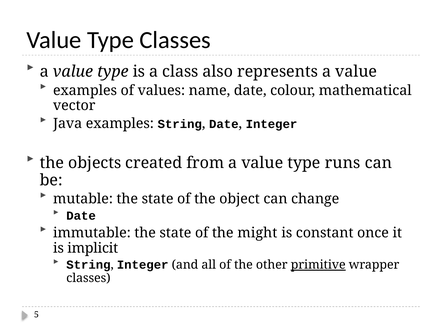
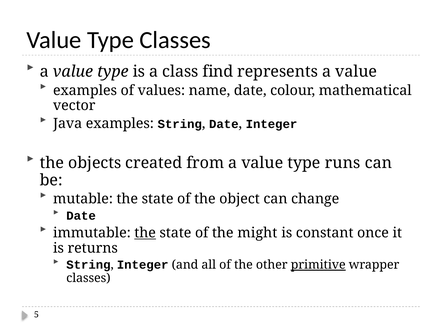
also: also -> find (218, 72)
the underline: none -> present (145, 233)
implicit: implicit -> returns (93, 249)
